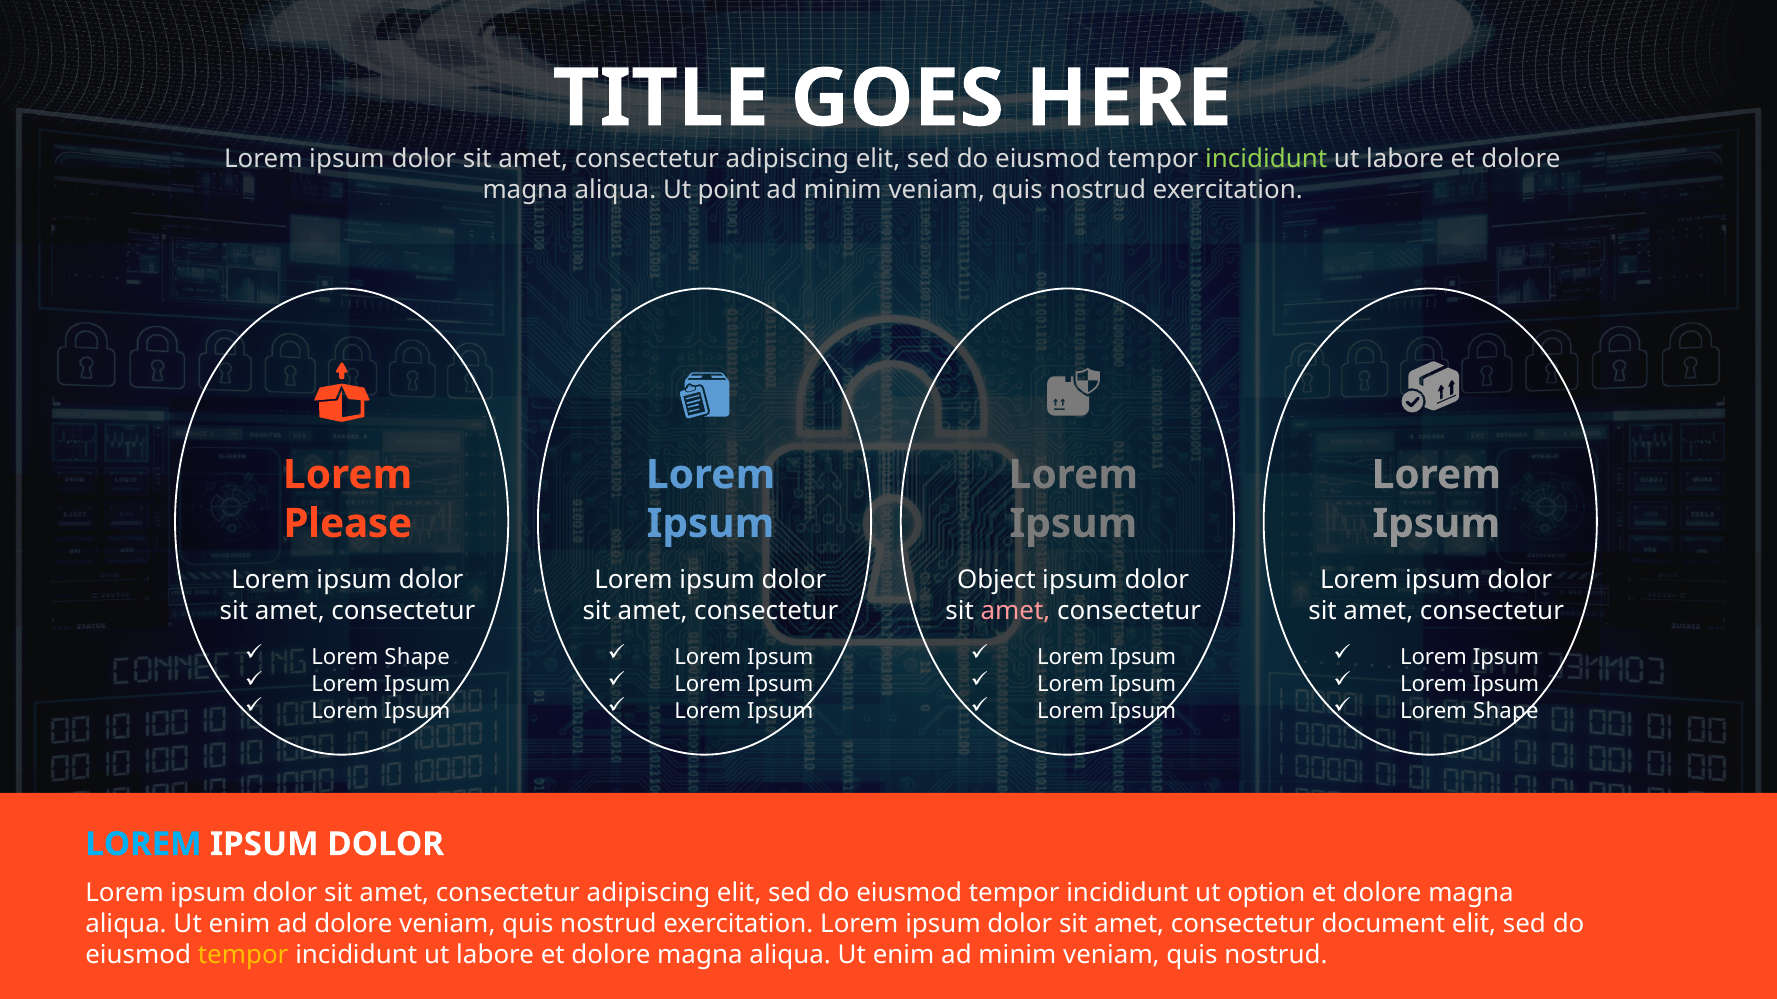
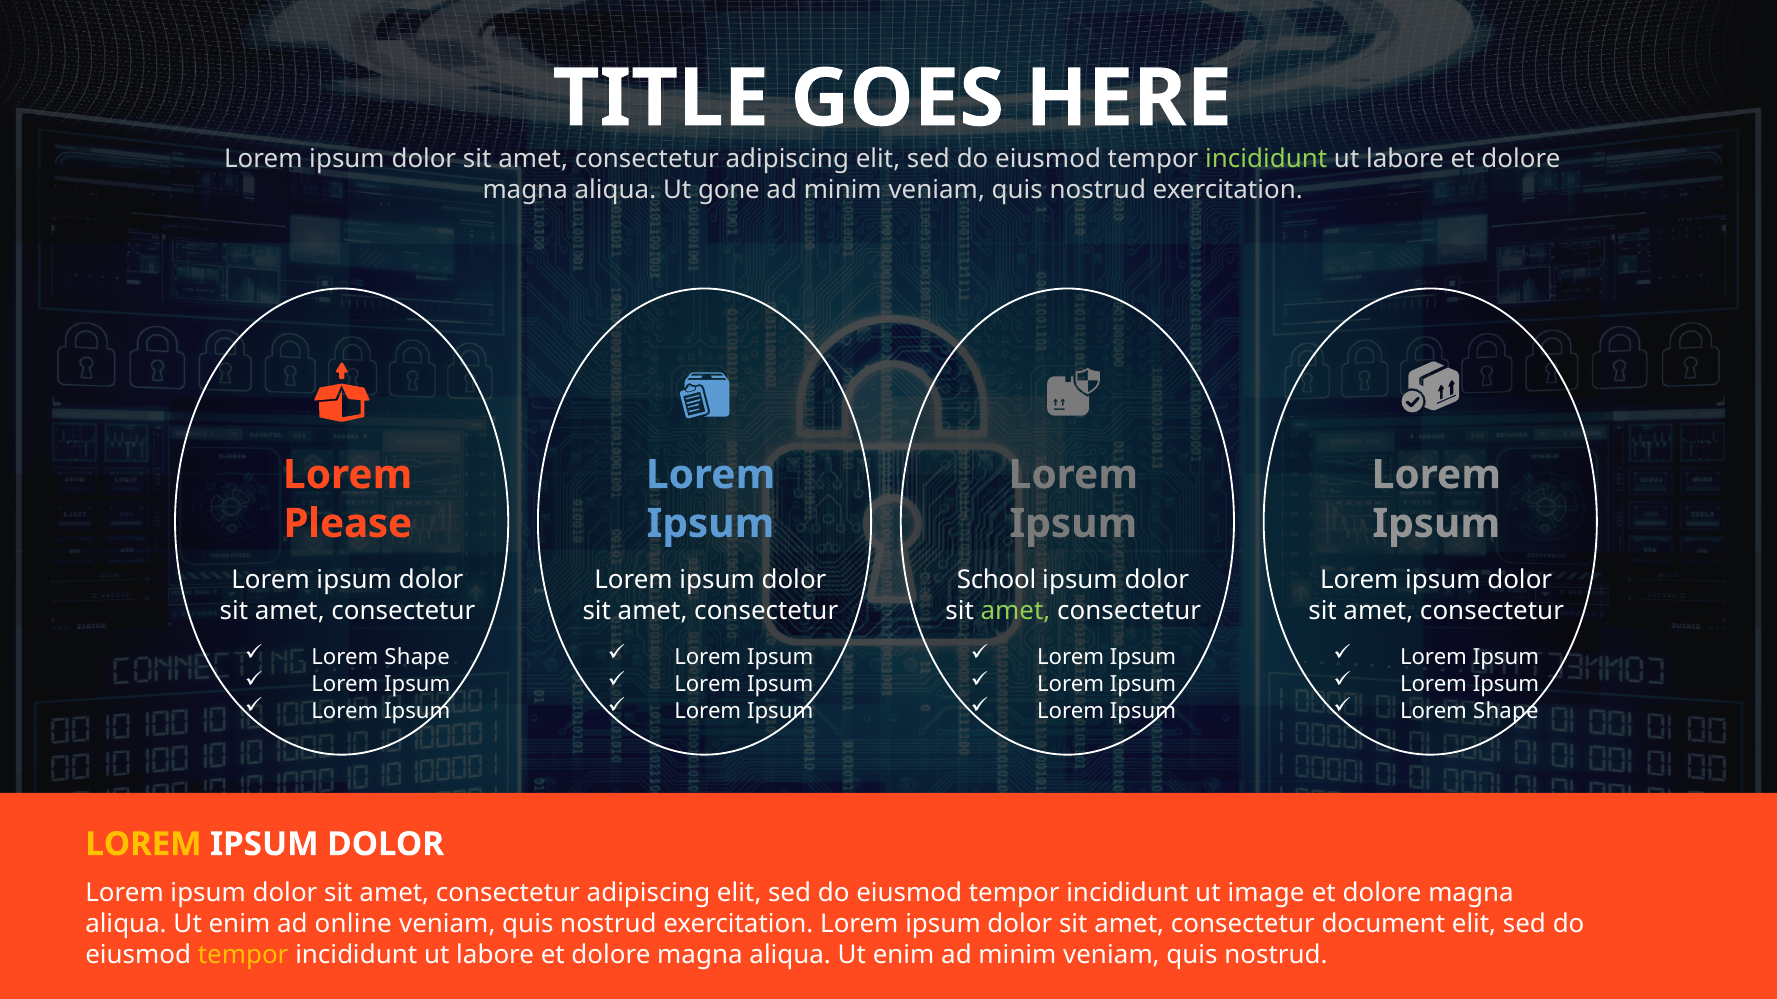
point: point -> gone (729, 190)
Object: Object -> School (997, 581)
amet colour: pink -> light green (1015, 612)
LOREM colour: light blue -> yellow (143, 845)
option: option -> image (1266, 893)
ad dolore: dolore -> online (353, 924)
